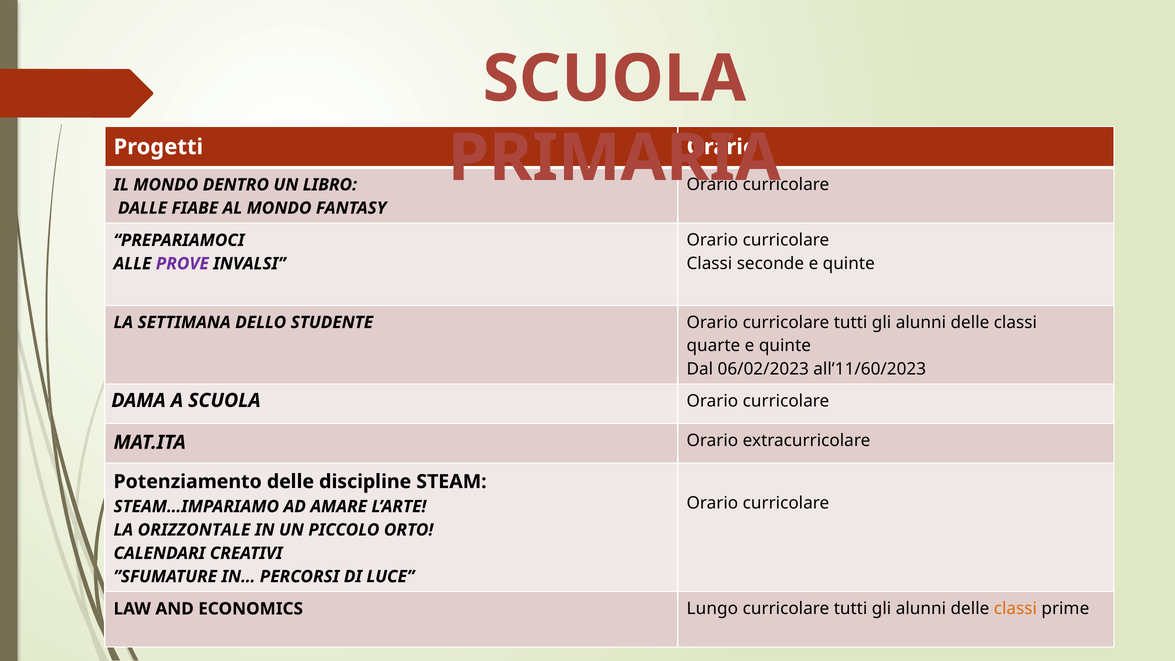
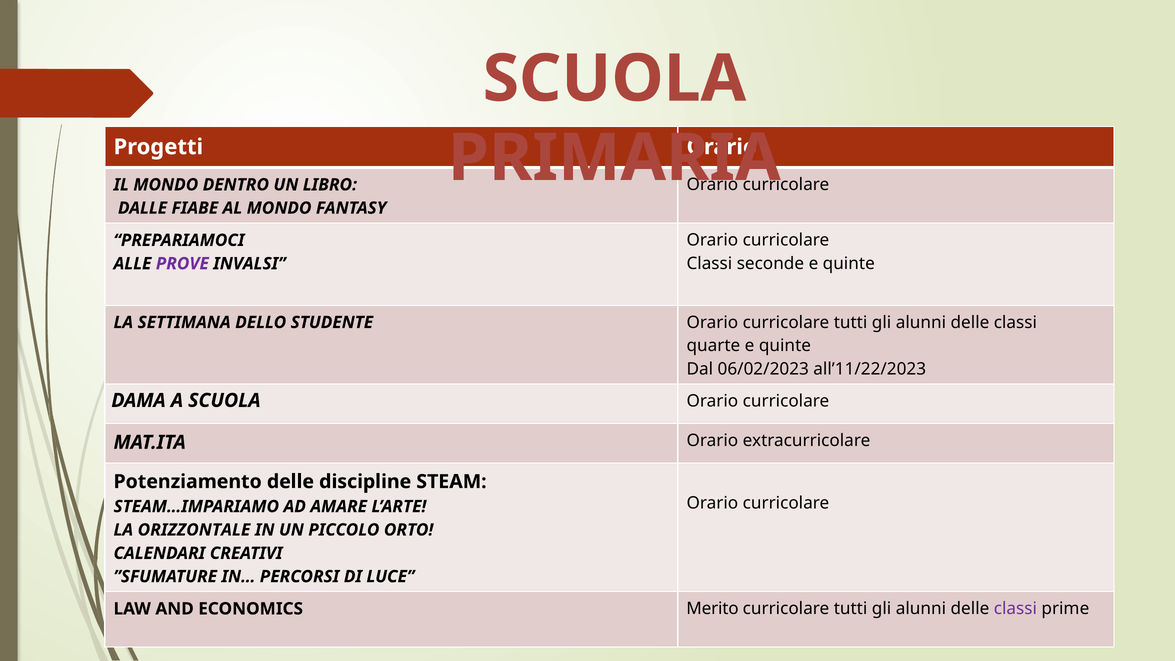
all’11/60/2023: all’11/60/2023 -> all’11/22/2023 (870, 369)
Lungo: Lungo -> Merito (712, 609)
classi colour: orange -> purple (1015, 609)
